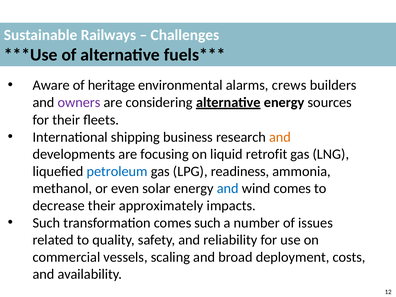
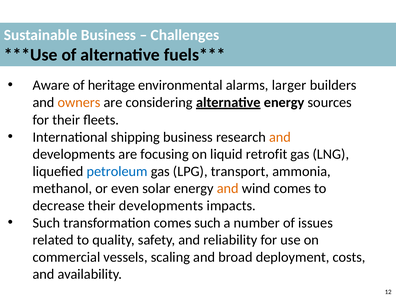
Sustainable Railways: Railways -> Business (109, 35)
crews: crews -> larger (289, 85)
owners colour: purple -> orange (79, 102)
readiness: readiness -> transport (240, 171)
and colour: blue -> orange (228, 188)
their approximately: approximately -> developments (161, 206)
